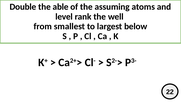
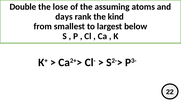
able: able -> lose (60, 7)
level: level -> days (64, 17)
well: well -> kind (116, 17)
